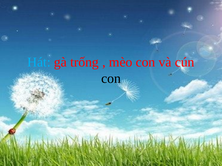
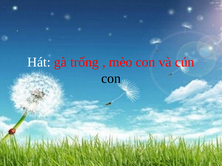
Hát colour: light blue -> white (39, 62)
